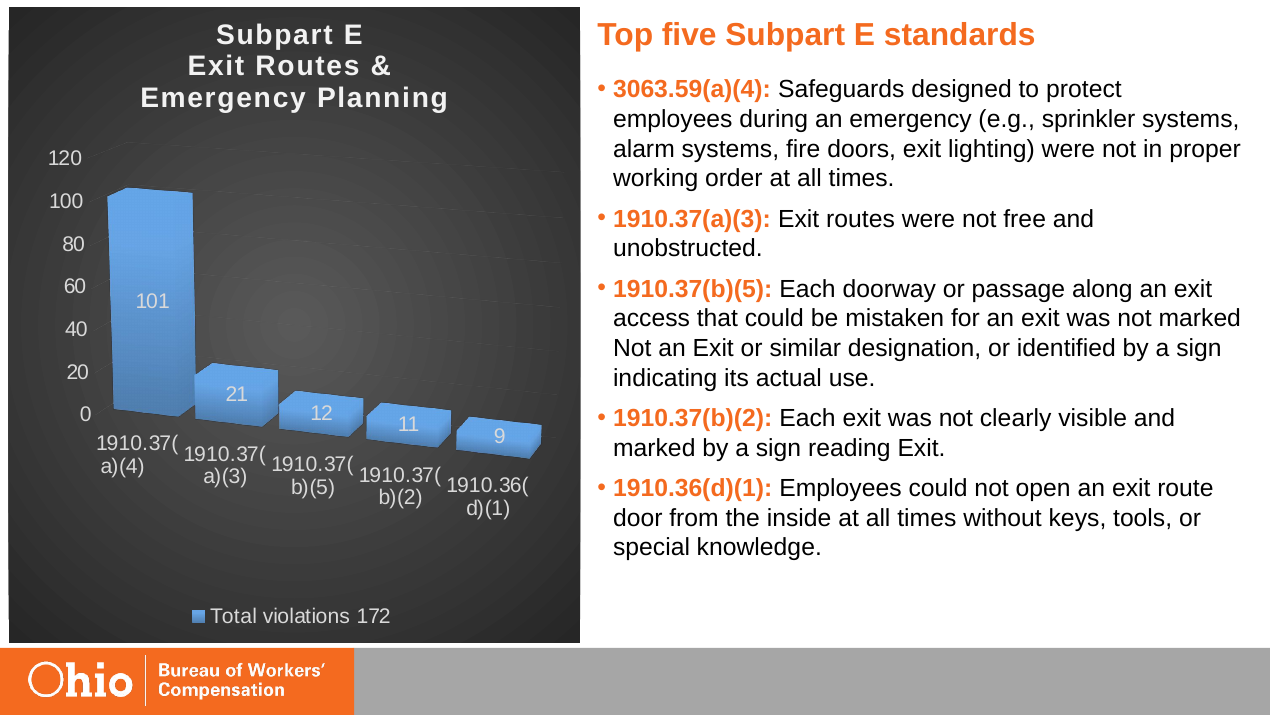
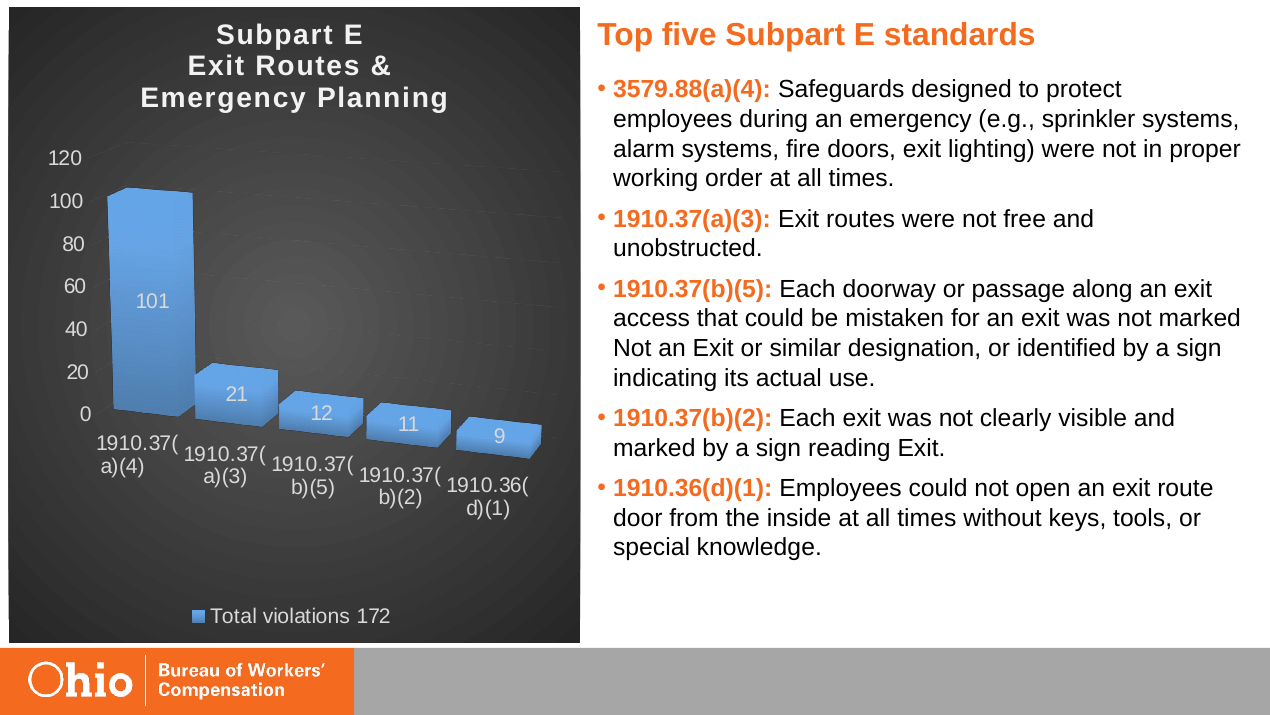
3063.59(a)(4: 3063.59(a)(4 -> 3579.88(a)(4 (692, 90)
